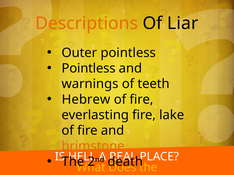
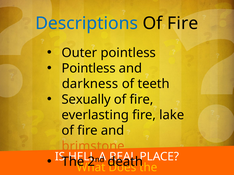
Descriptions colour: orange -> blue (87, 23)
Liar: Liar -> Fire (183, 23)
warnings: warnings -> darkness (90, 84)
Hebrew: Hebrew -> Sexually (86, 100)
